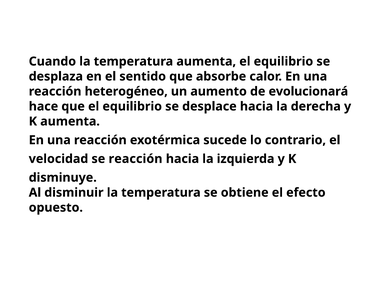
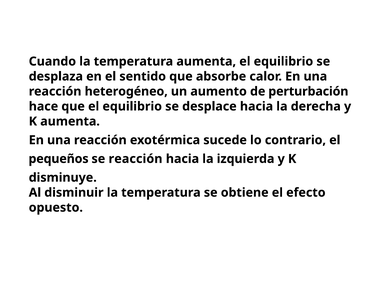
evolucionará: evolucionará -> perturbación (308, 91)
velocidad: velocidad -> pequeños (59, 159)
